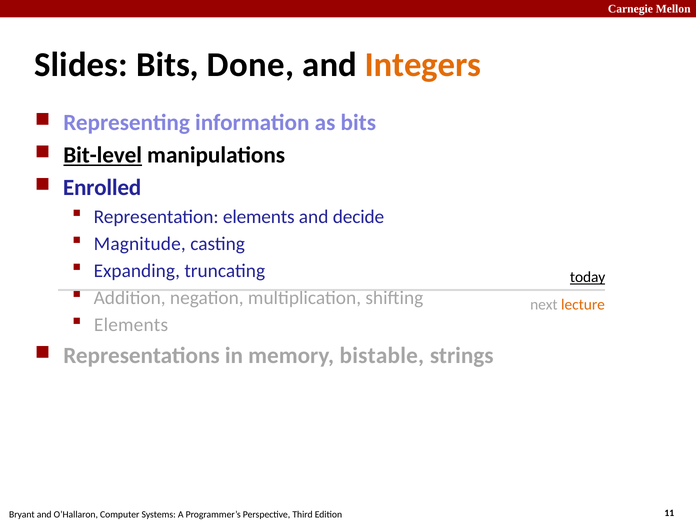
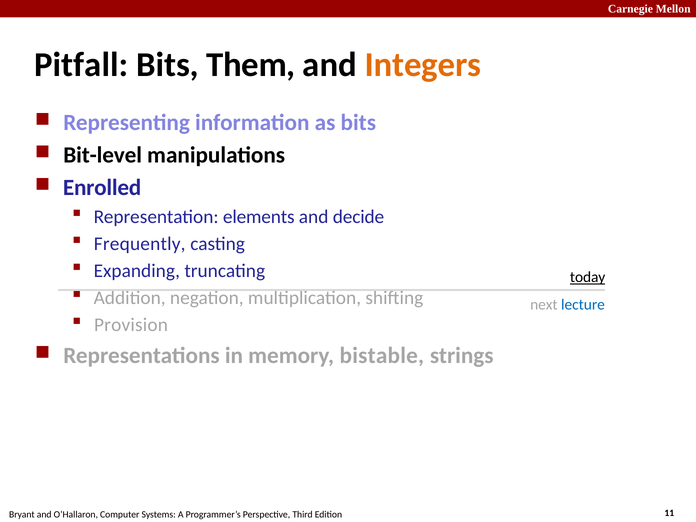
Slides: Slides -> Pitfall (81, 65)
Done: Done -> Them (251, 65)
Bit-level underline: present -> none (103, 155)
Magnitude: Magnitude -> Frequently (140, 244)
lecture colour: orange -> blue (583, 304)
Elements: Elements -> Provision (131, 325)
